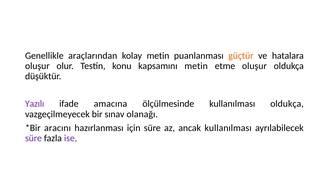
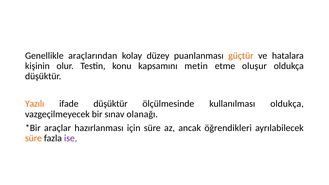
kolay metin: metin -> düzey (158, 56)
oluşur: oluşur -> kişinin (37, 66)
Yazılı colour: purple -> orange (35, 104)
ifade amacına: amacına -> düşüktür (111, 104)
aracını: aracını -> araçlar (58, 128)
ancak kullanılması: kullanılması -> öğrendikleri (228, 128)
süre colour: purple -> orange (33, 138)
